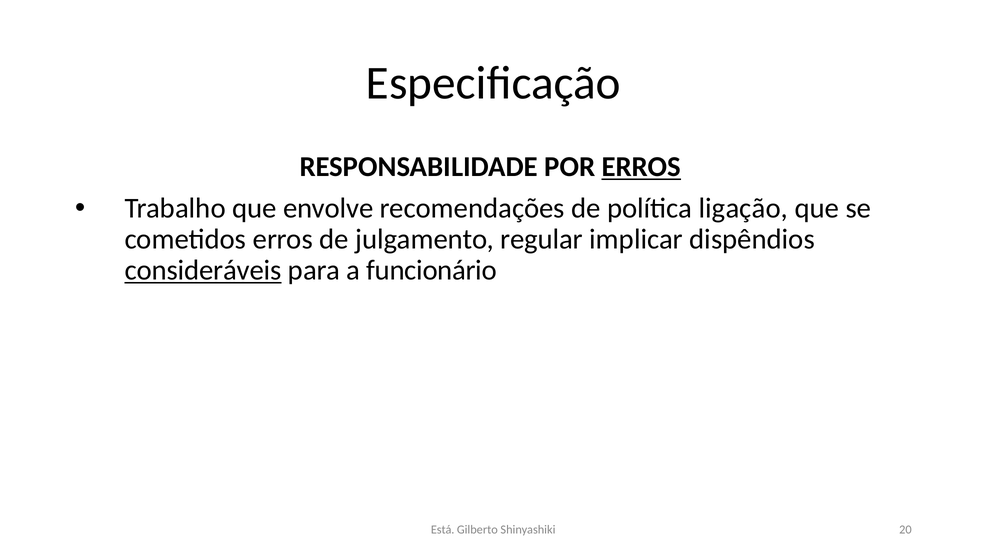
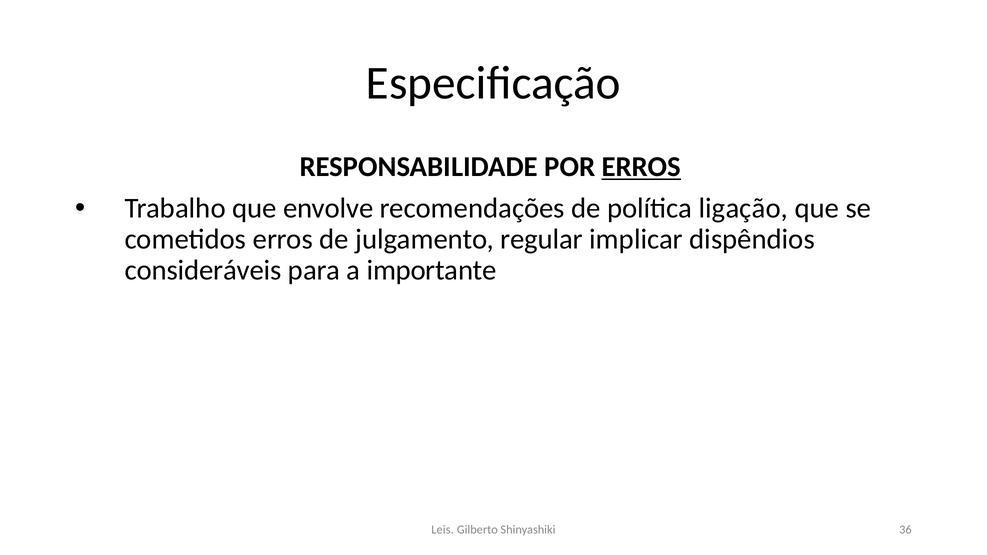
consideráveis underline: present -> none (203, 270)
funcionário: funcionário -> importante (432, 270)
Está: Está -> Leis (443, 530)
20: 20 -> 36 (905, 530)
